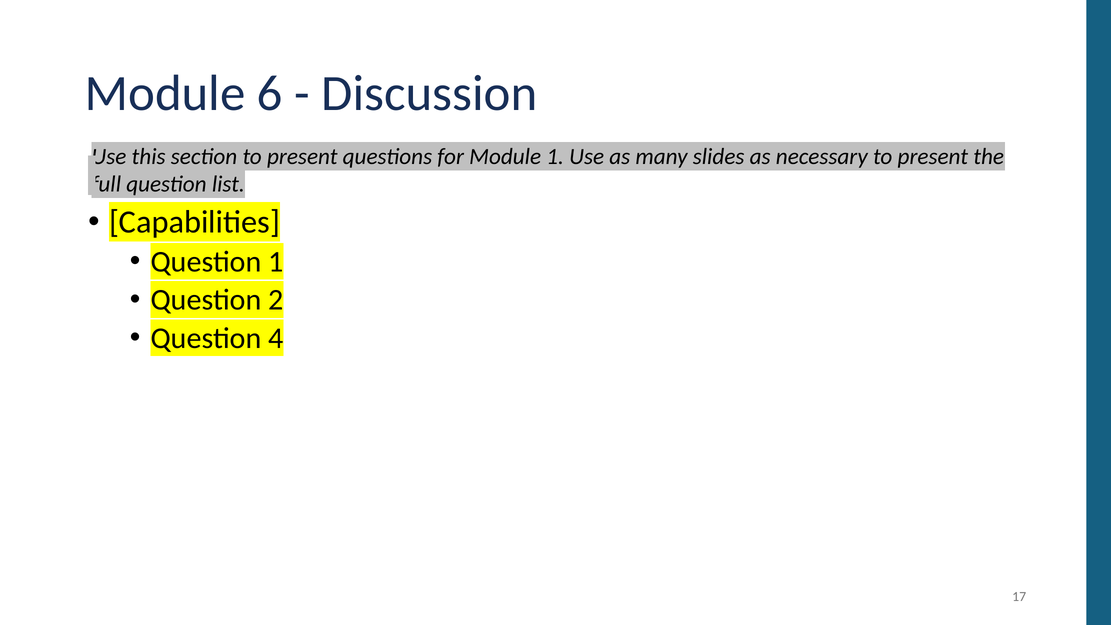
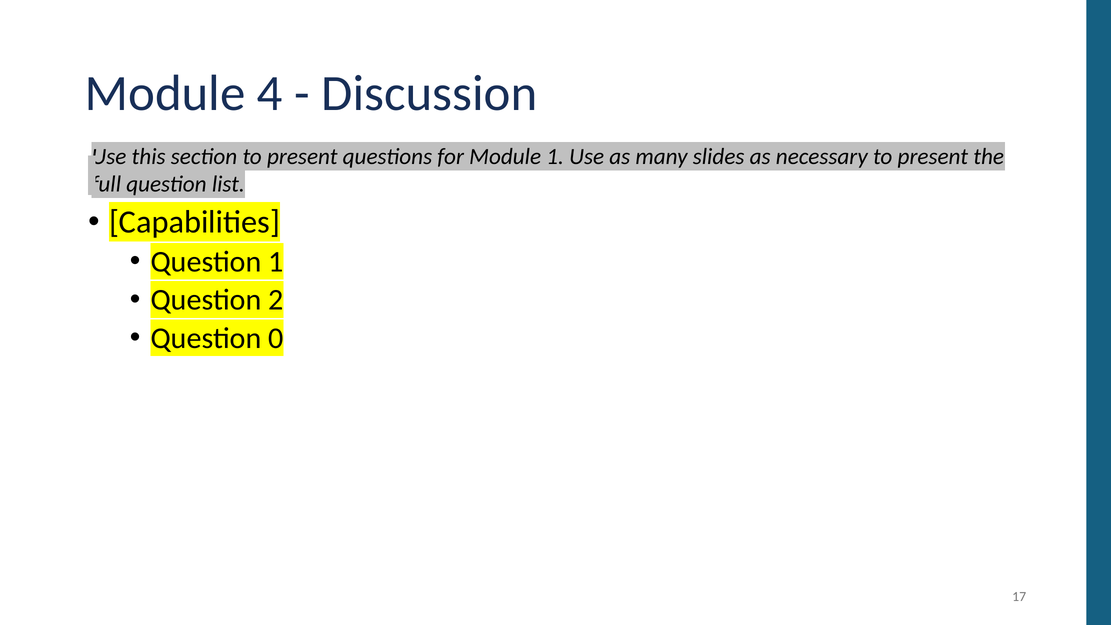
6: 6 -> 4 (270, 93)
4: 4 -> 0 (276, 338)
